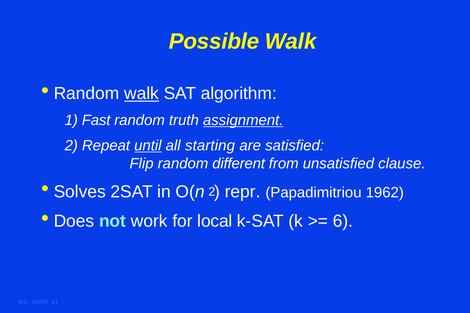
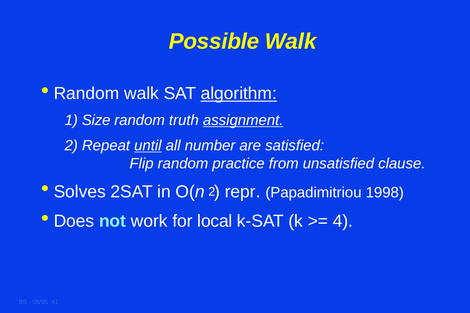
walk underline: present -> none (142, 94)
algorithm underline: none -> present (239, 94)
Fast: Fast -> Size (96, 120)
starting: starting -> number (210, 146)
different: different -> practice (239, 164)
1962: 1962 -> 1998 (385, 193)
6: 6 -> 4 (343, 221)
